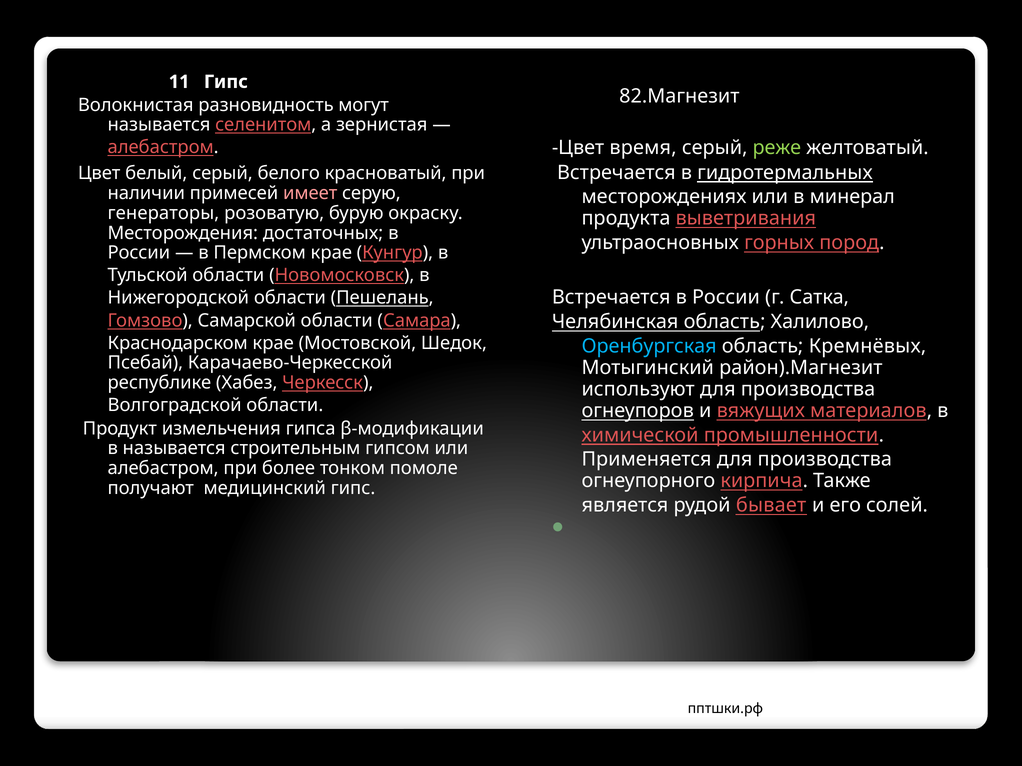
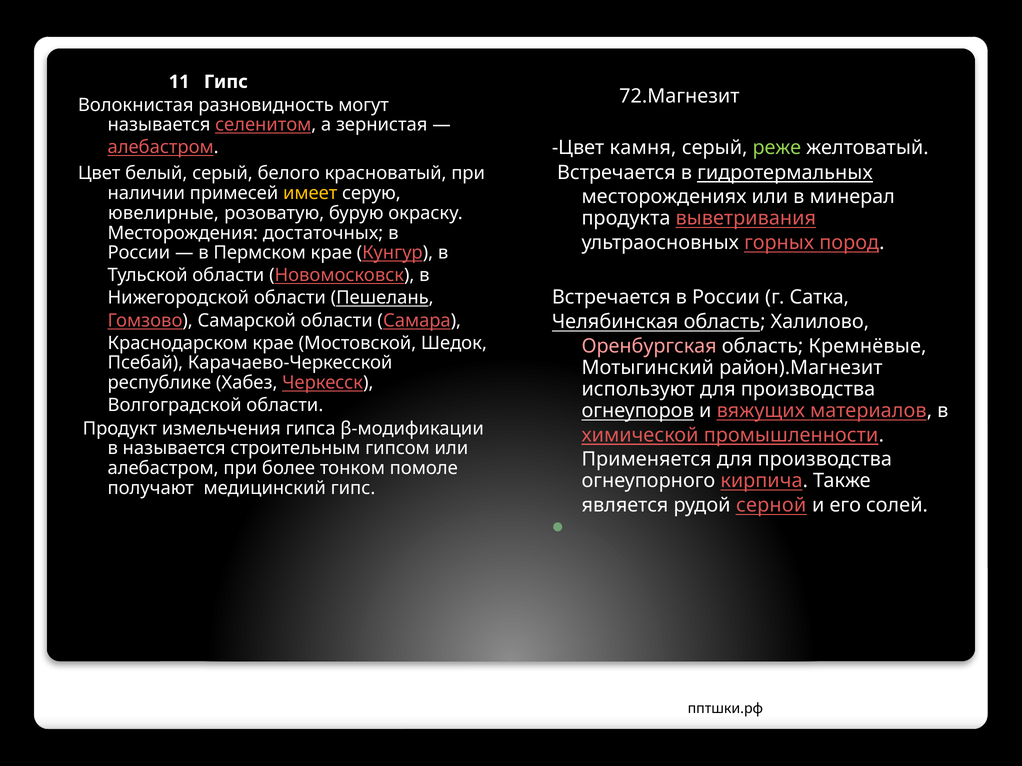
82.Магнезит: 82.Магнезит -> 72.Магнезит (679, 96)
время: время -> камня (643, 148)
имеет colour: pink -> yellow (310, 193)
генераторы: генераторы -> ювелирные (163, 213)
Оренбургская colour: light blue -> pink (649, 346)
Кремнёвых: Кремнёвых -> Кремнёвые (867, 346)
бывает: бывает -> серной (771, 506)
